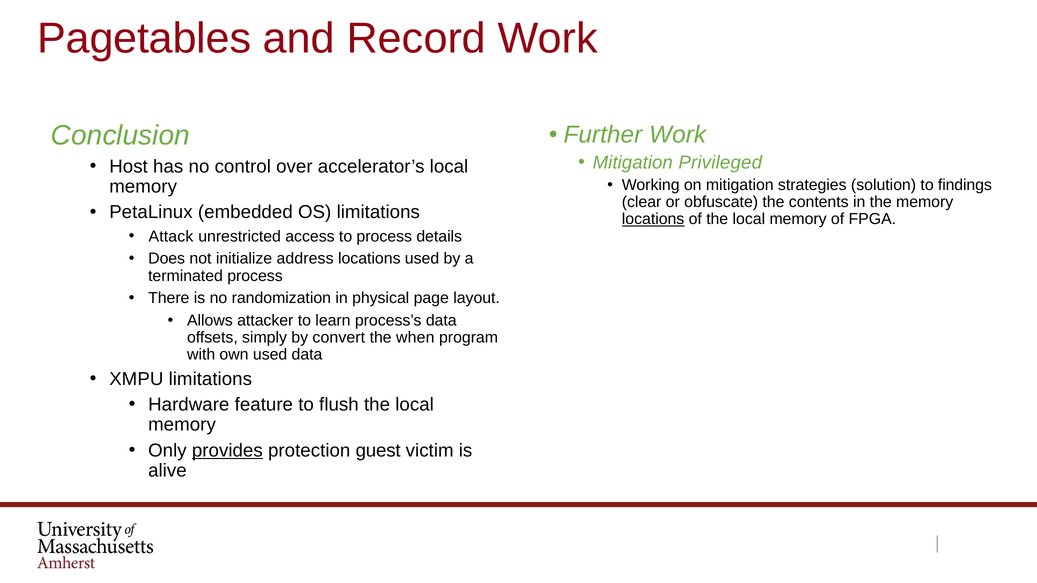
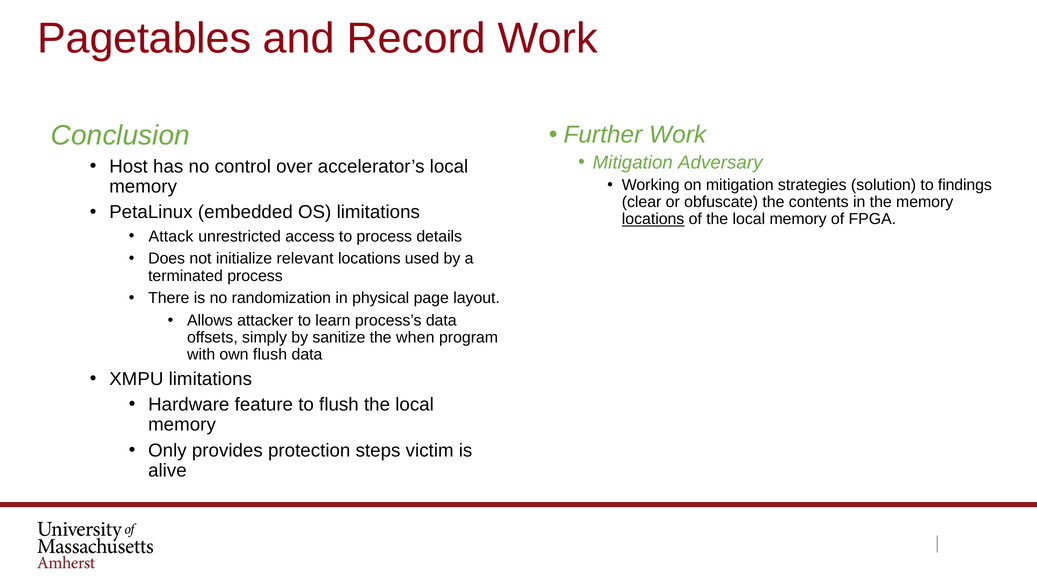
Privileged: Privileged -> Adversary (720, 162)
address: address -> relevant (305, 259)
convert: convert -> sanitize (339, 338)
own used: used -> flush (270, 355)
provides underline: present -> none (227, 451)
guest: guest -> steps (378, 451)
